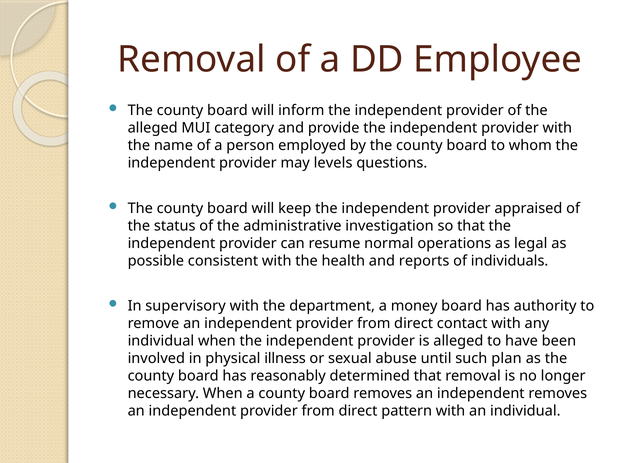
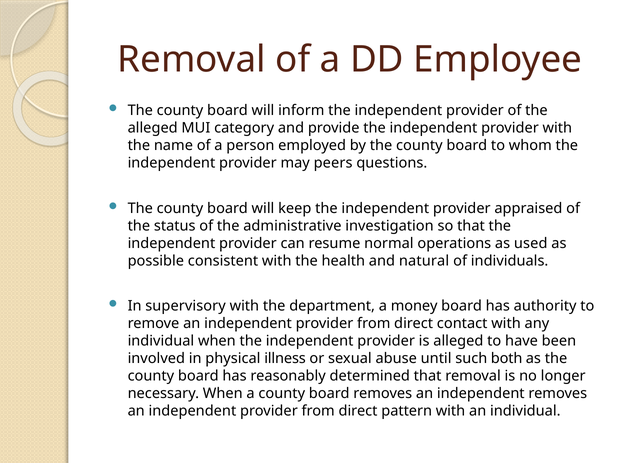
levels: levels -> peers (333, 163)
legal: legal -> used (531, 243)
reports: reports -> natural (424, 261)
plan: plan -> both (507, 358)
